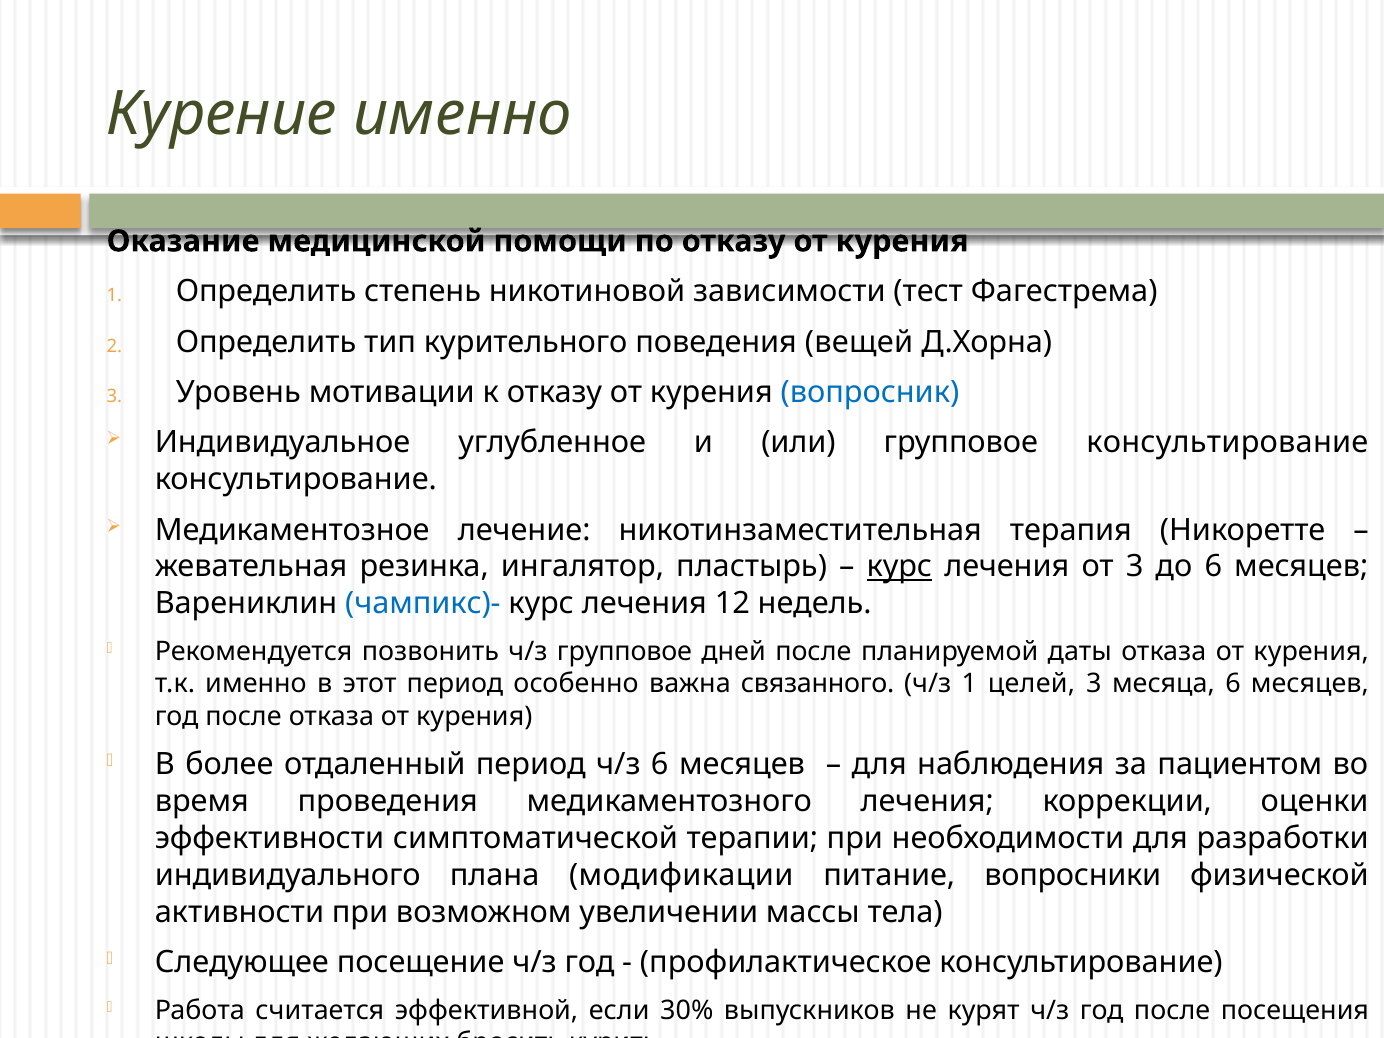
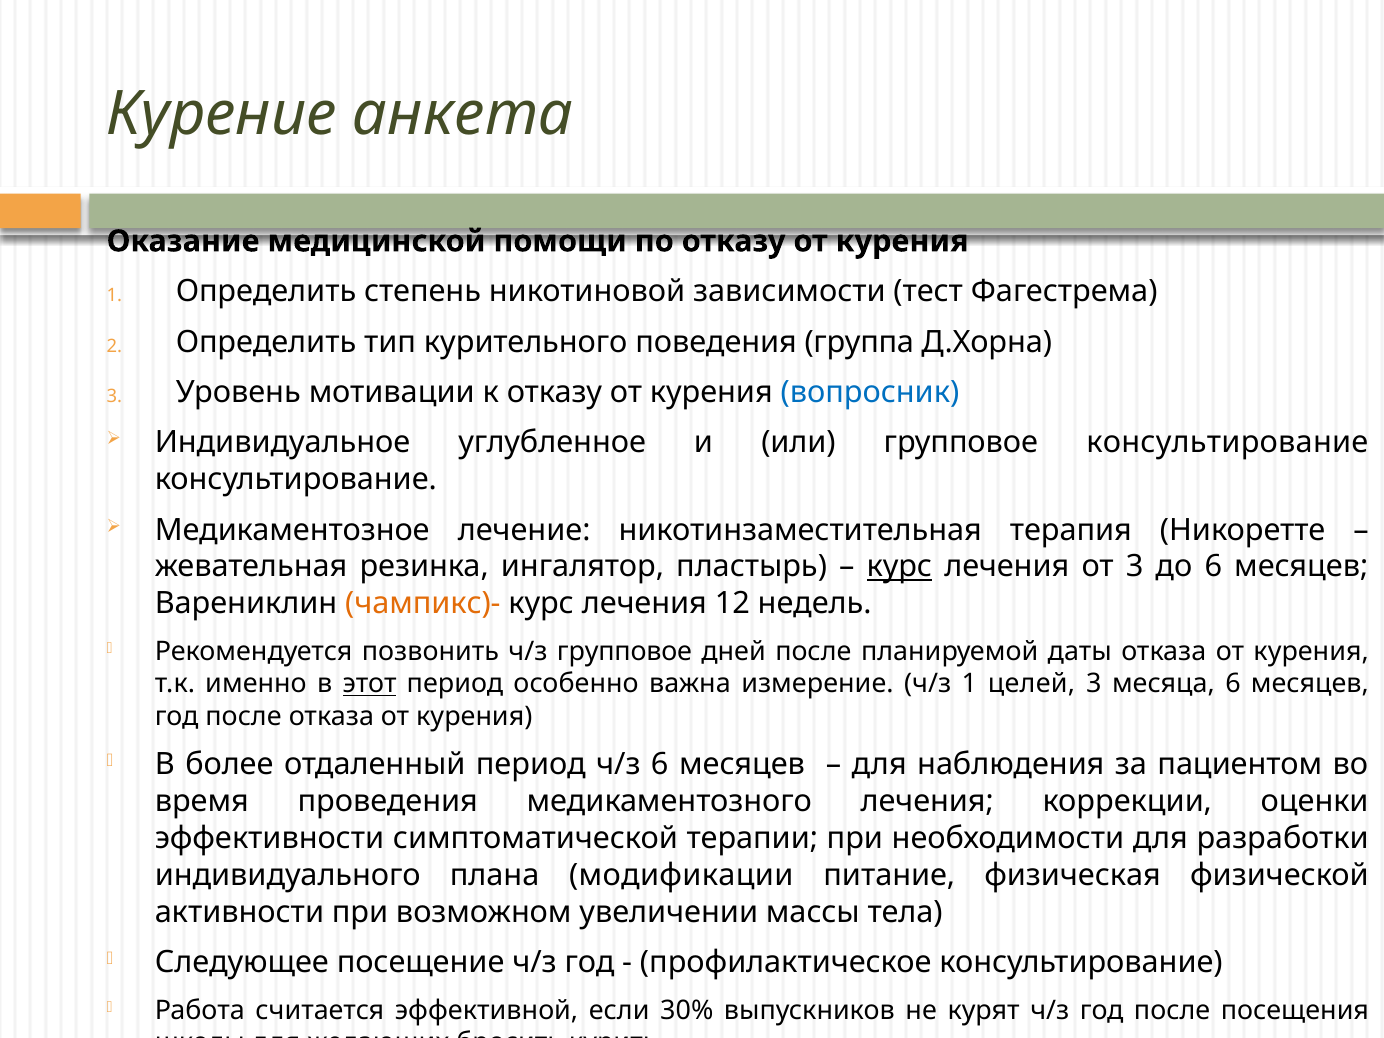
Курение именно: именно -> анкета (463, 114)
вещей: вещей -> группа (859, 342)
чампикс)- colour: blue -> orange (423, 604)
этот underline: none -> present (370, 684)
связанного: связанного -> измерение (817, 684)
вопросники: вопросники -> физическая (1073, 875)
